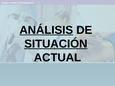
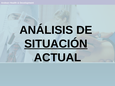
ANÁLISIS underline: present -> none (46, 30)
